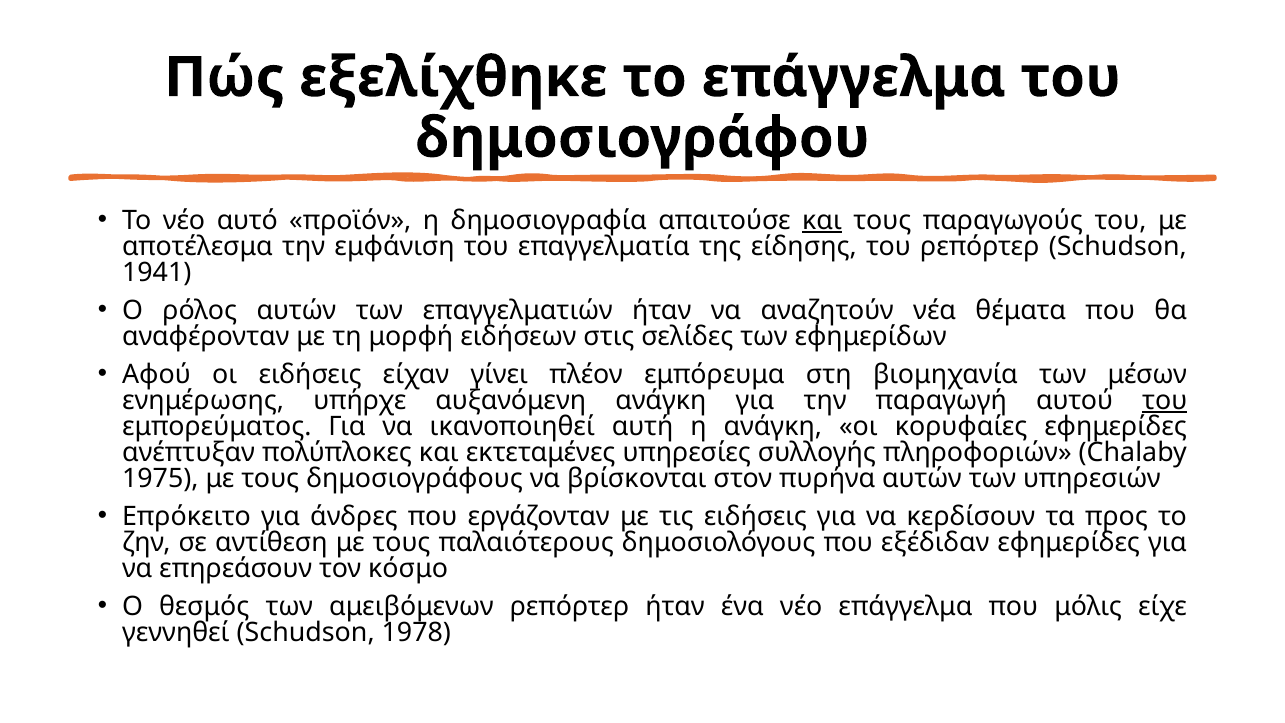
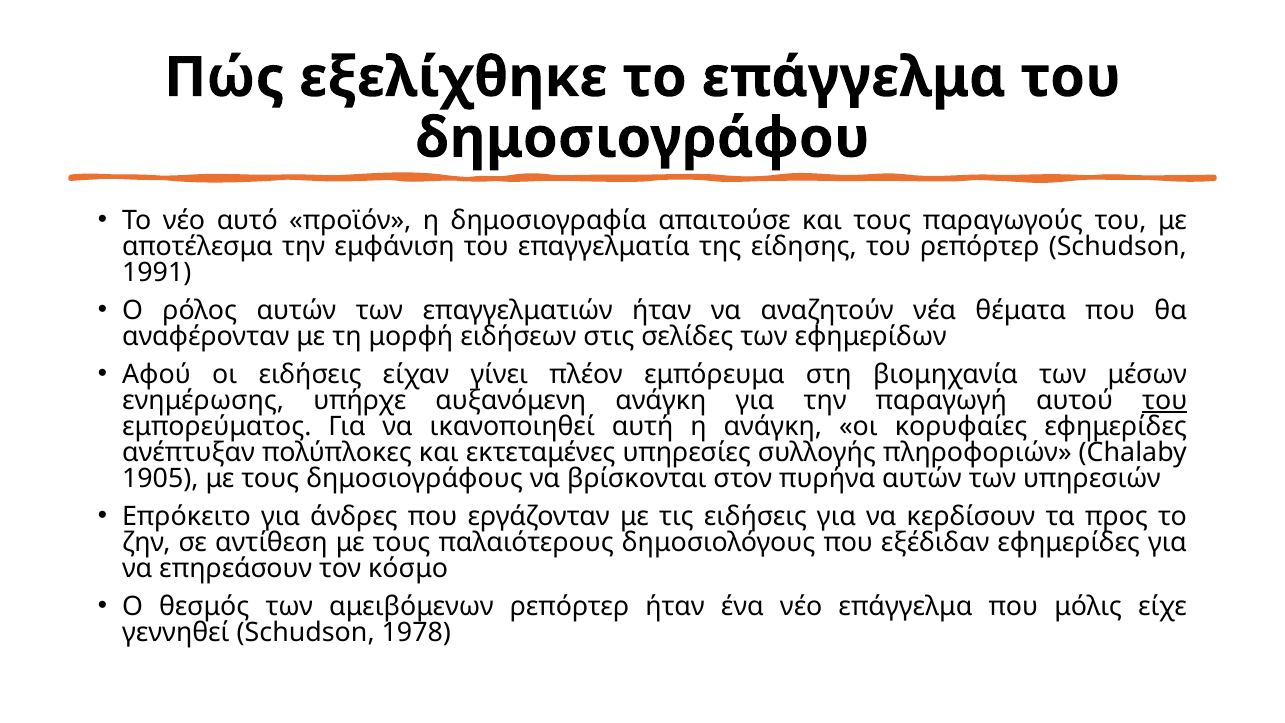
και underline: present -> none (822, 220)
1941: 1941 -> 1991 (157, 272)
1975: 1975 -> 1905 (160, 478)
